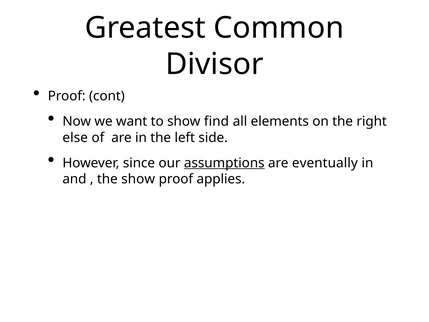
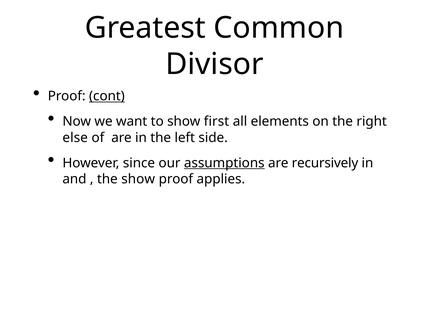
cont underline: none -> present (107, 96)
find: find -> first (216, 121)
eventually: eventually -> recursively (325, 163)
